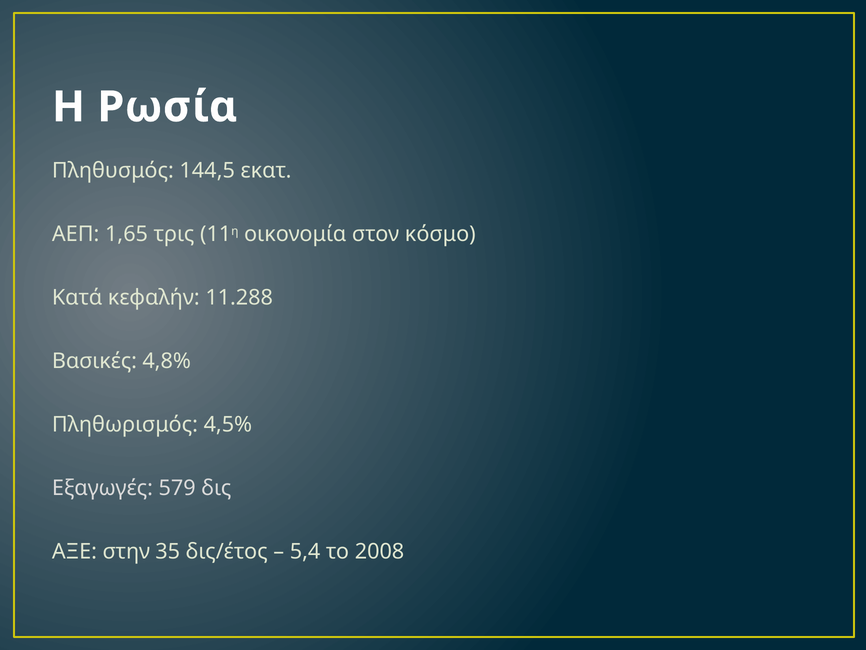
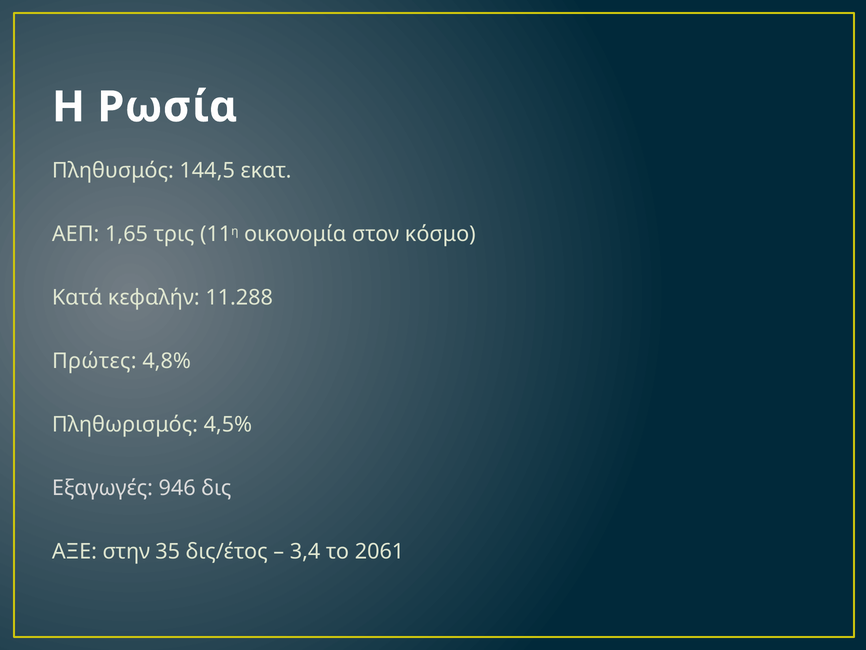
Βασικές: Βασικές -> Πρώτες (94, 361)
579: 579 -> 946 (177, 488)
5,4: 5,4 -> 3,4 (305, 551)
2008: 2008 -> 2061 (380, 551)
